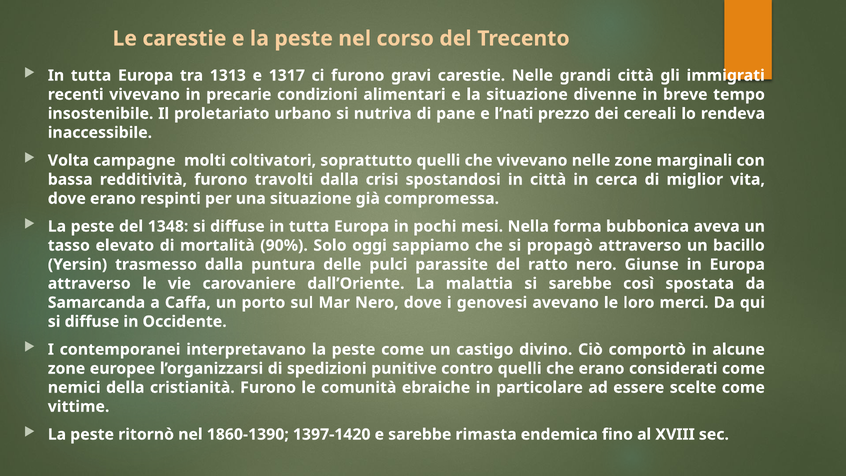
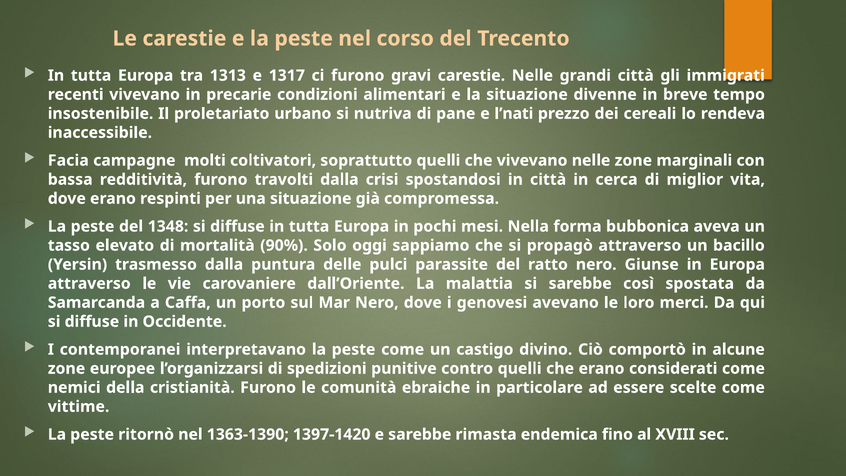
Volta: Volta -> Facia (68, 160)
1860-1390: 1860-1390 -> 1363-1390 (248, 434)
